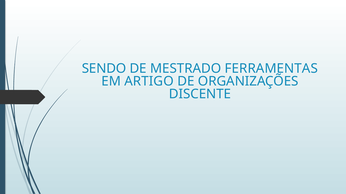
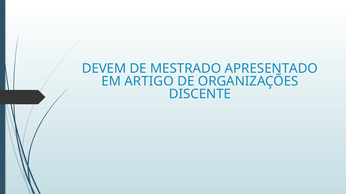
SENDO: SENDO -> DEVEM (104, 69)
FERRAMENTAS: FERRAMENTAS -> APRESENTADO (271, 69)
